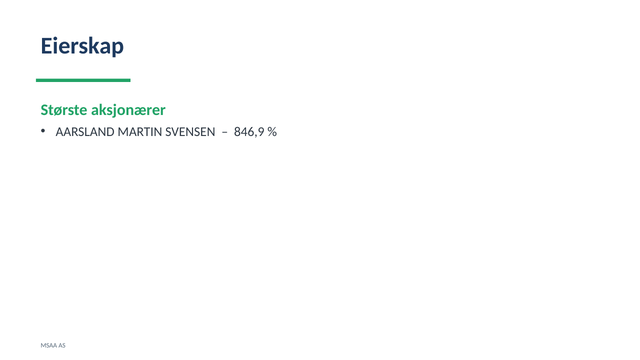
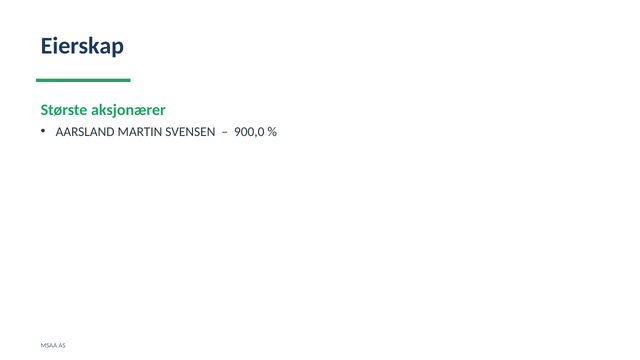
846,9: 846,9 -> 900,0 (249, 132)
